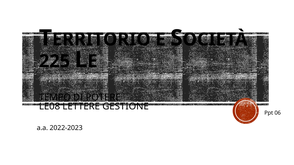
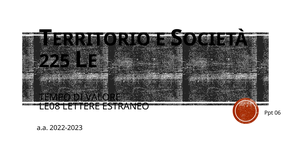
POTERE: POTERE -> VALORE (103, 98)
GESTIONE: GESTIONE -> ESTRANEO (126, 107)
